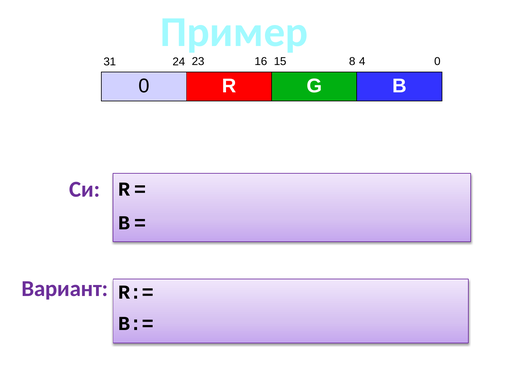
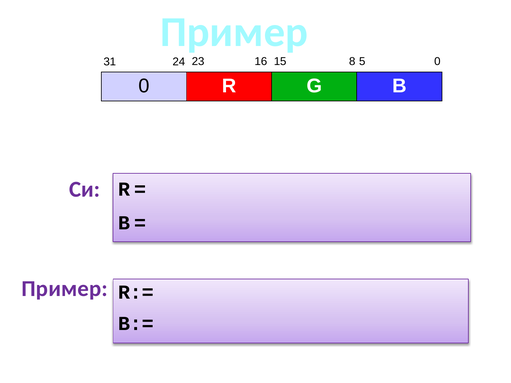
4: 4 -> 5 (362, 61)
Вариант: Вариант -> Пример (65, 289)
